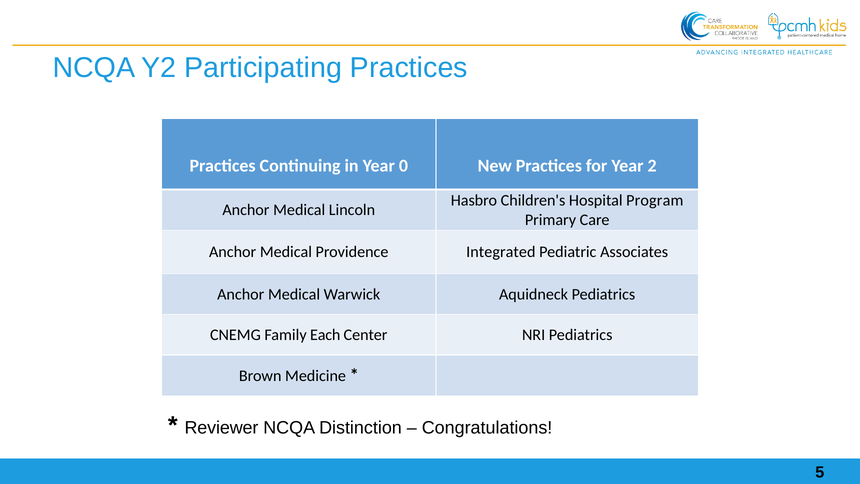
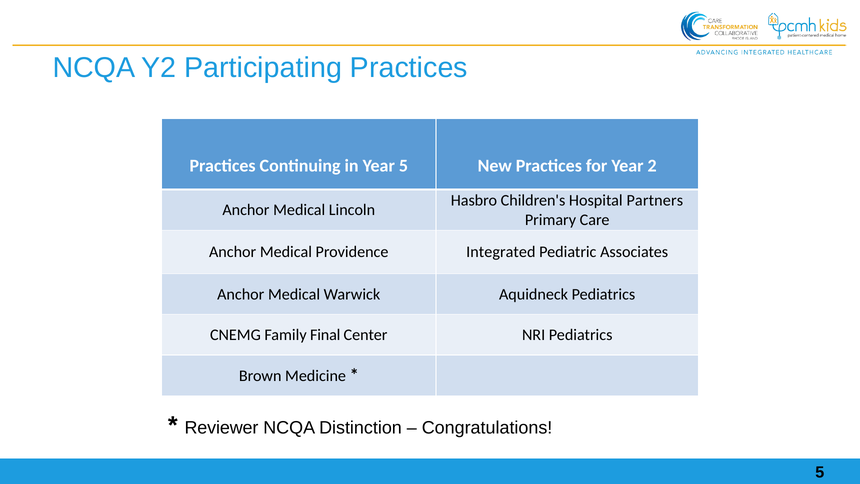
Year 0: 0 -> 5 (403, 166)
Program: Program -> Partners (655, 200)
Each: Each -> Final (325, 335)
